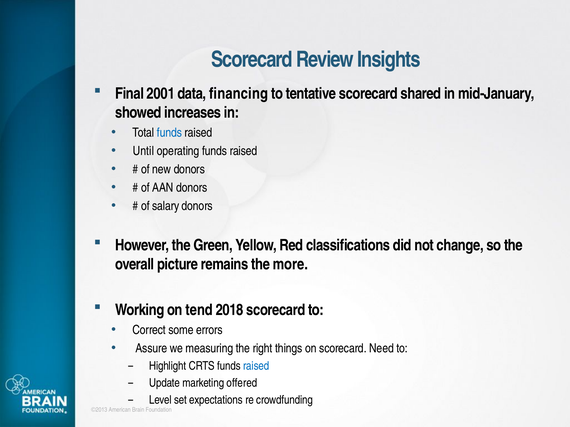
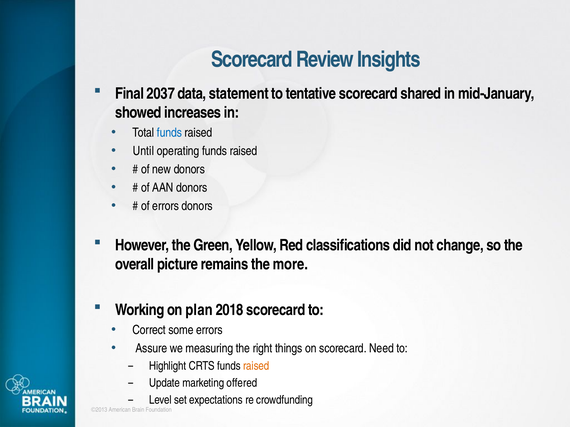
2001: 2001 -> 2037 (161, 94)
financing: financing -> statement (239, 94)
of salary: salary -> errors (166, 206)
tend: tend -> plan (199, 310)
raised colour: blue -> orange (256, 366)
